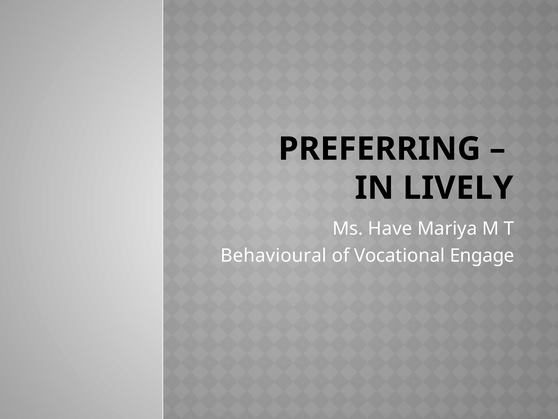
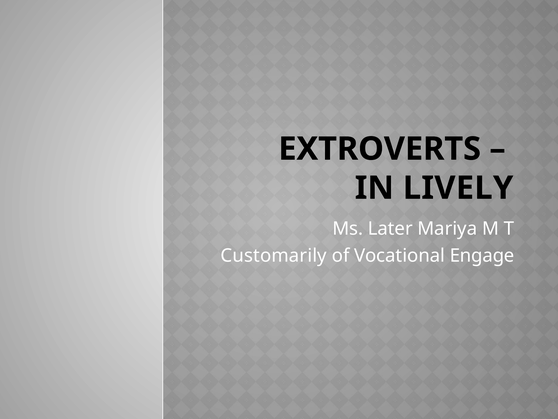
PREFERRING: PREFERRING -> EXTROVERTS (380, 149)
Have: Have -> Later (390, 228)
Behavioural: Behavioural -> Customarily (274, 255)
